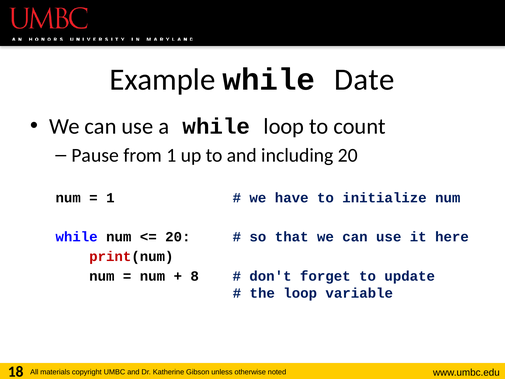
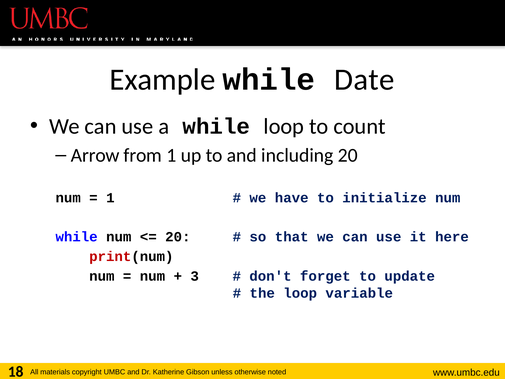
Pause: Pause -> Arrow (95, 155)
8: 8 -> 3 (195, 276)
